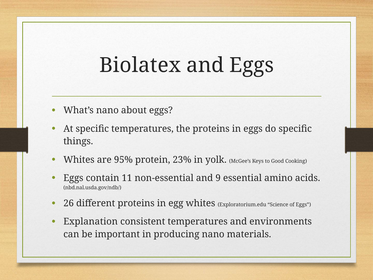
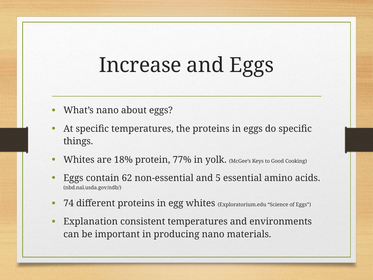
Biolatex: Biolatex -> Increase (140, 65)
95%: 95% -> 18% (123, 160)
23%: 23% -> 77% (182, 160)
11: 11 -> 62 (127, 178)
9: 9 -> 5 (218, 178)
26: 26 -> 74 (69, 203)
